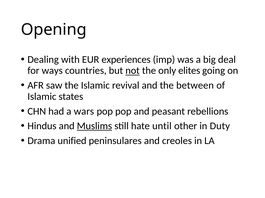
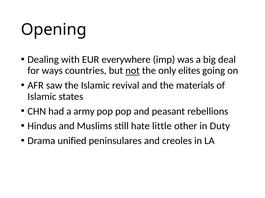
experiences: experiences -> everywhere (126, 60)
between: between -> materials (195, 86)
wars: wars -> army (84, 112)
Muslims underline: present -> none (94, 126)
until: until -> little (162, 126)
